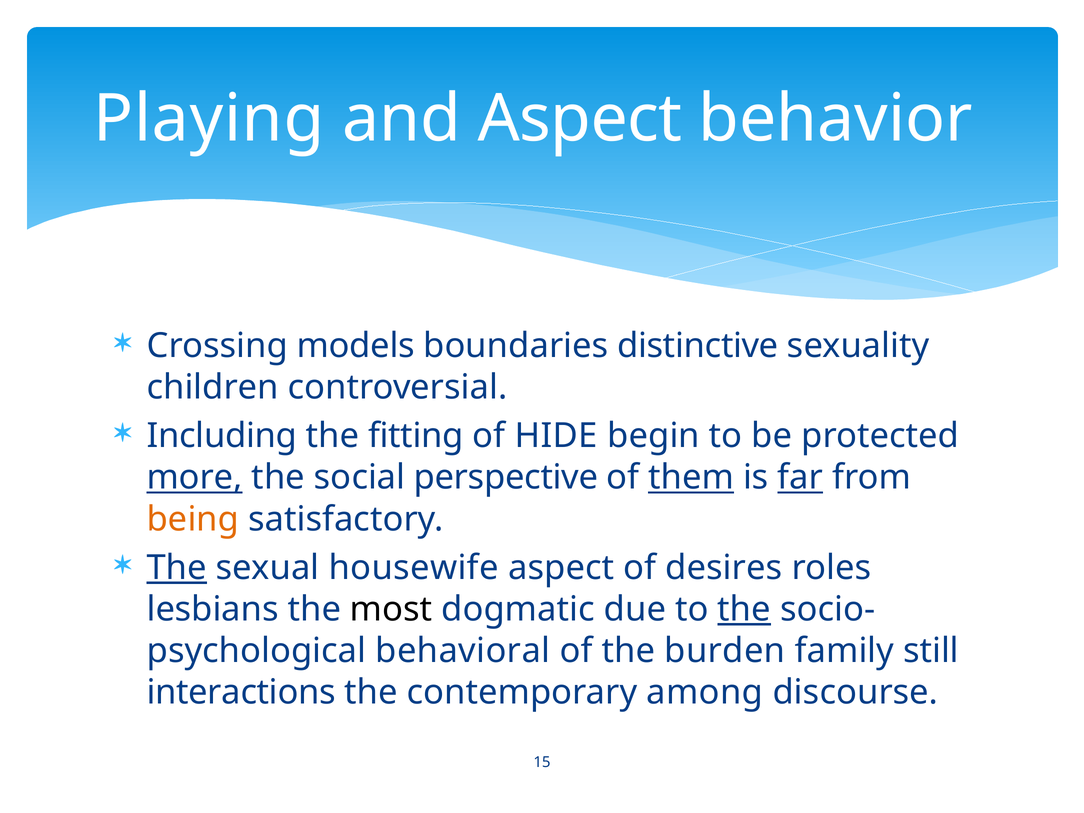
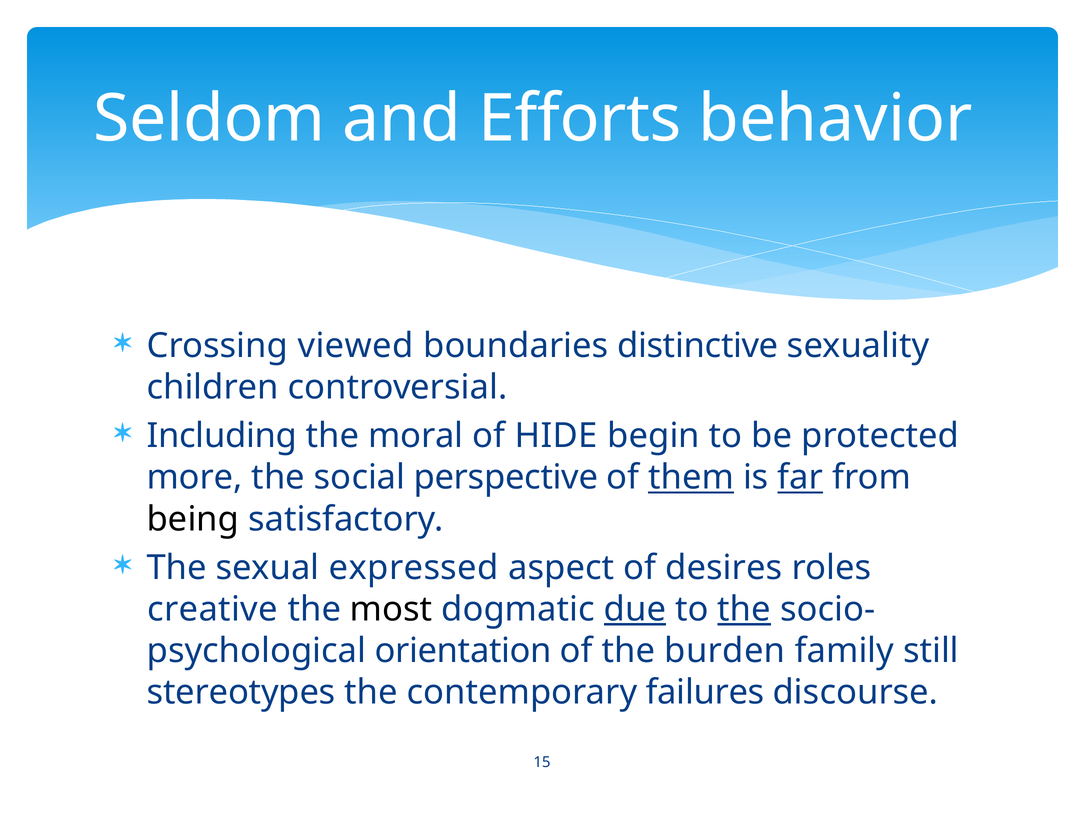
Playing: Playing -> Seldom (209, 119)
and Aspect: Aspect -> Efforts (580, 119)
models: models -> viewed (355, 346)
fitting: fitting -> moral (416, 436)
more underline: present -> none (195, 478)
being colour: orange -> black (193, 519)
The underline: present -> none (177, 568)
housewife: housewife -> expressed (414, 568)
lesbians: lesbians -> creative (212, 609)
due underline: none -> present (635, 609)
behavioral: behavioral -> orientation (463, 651)
interactions: interactions -> stereotypes (241, 692)
among: among -> failures (705, 692)
